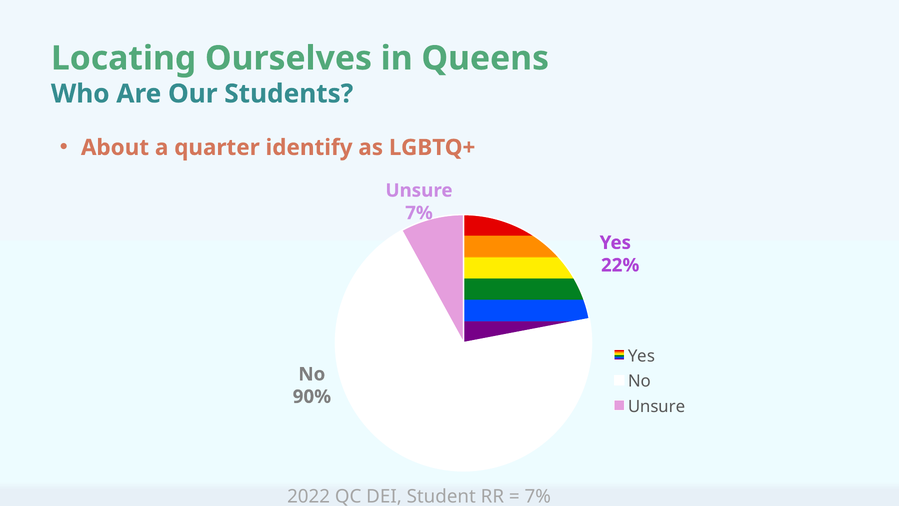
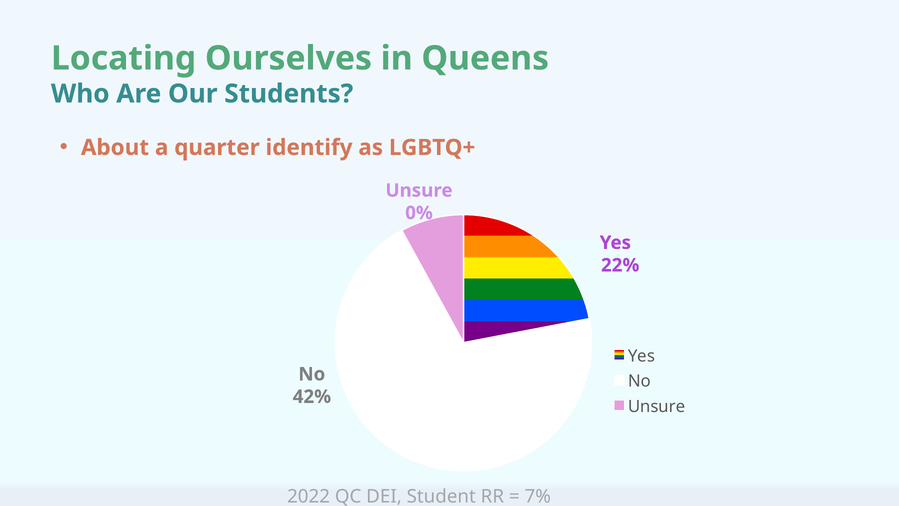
7%: 7% -> 0% (419, 213)
90%: 90% -> 42% (312, 396)
